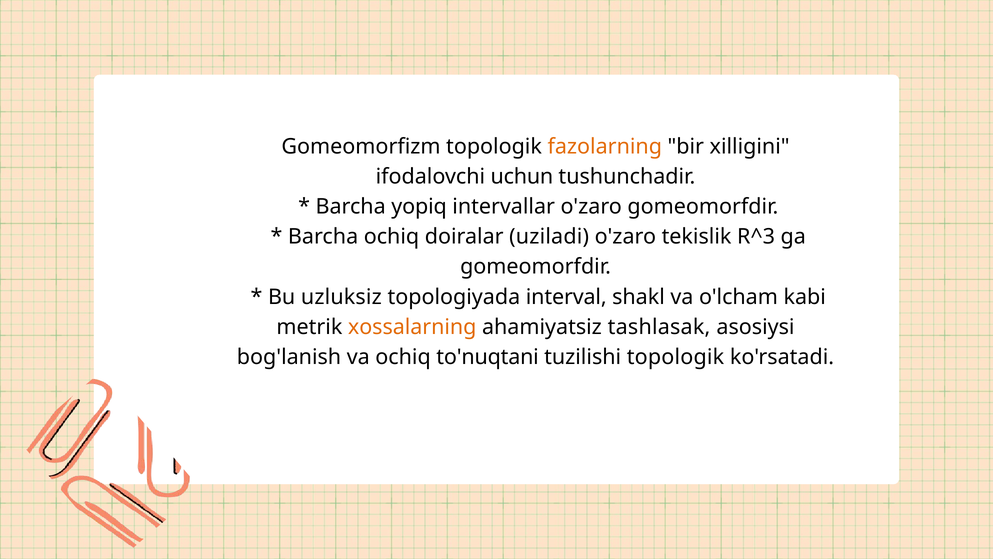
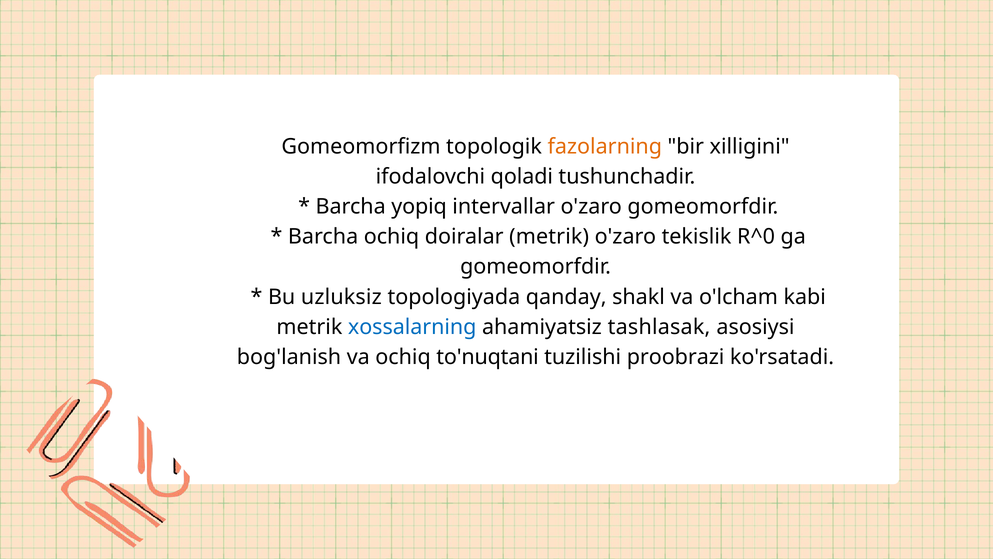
uchun: uchun -> qoladi (522, 176)
doiralar uziladi: uziladi -> metrik (549, 237)
R^3: R^3 -> R^0 (756, 237)
interval: interval -> qanday (566, 297)
xossalarning colour: orange -> blue (412, 327)
tuzilishi topologik: topologik -> proobrazi (676, 357)
